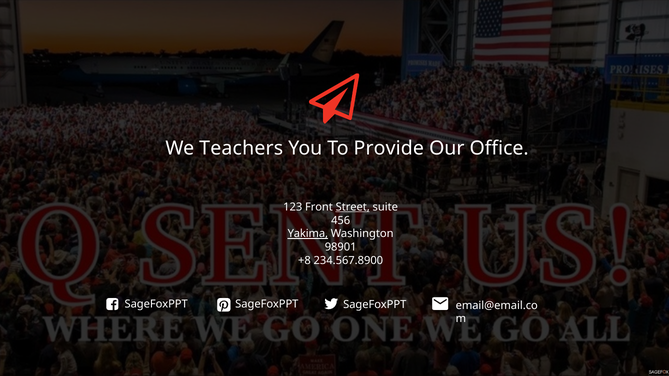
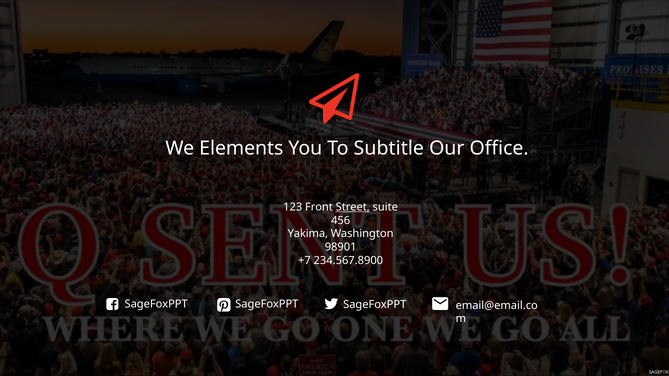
Teachers: Teachers -> Elements (241, 149)
Provide: Provide -> Subtitle (389, 149)
Yakima underline: present -> none (308, 234)
+8: +8 -> +7 (304, 261)
